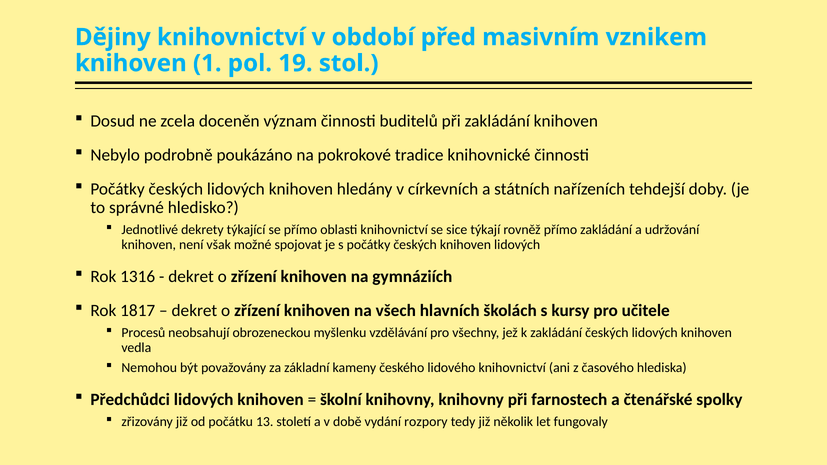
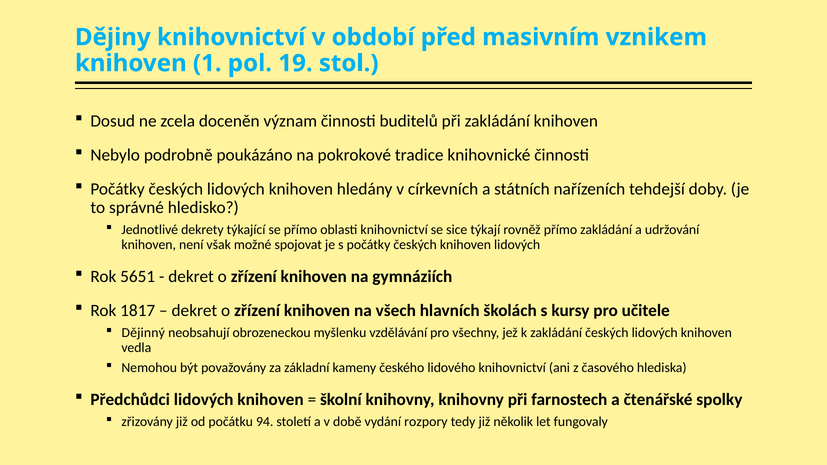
1316: 1316 -> 5651 (138, 277)
Procesů: Procesů -> Dějinný (143, 333)
13: 13 -> 94 (265, 422)
